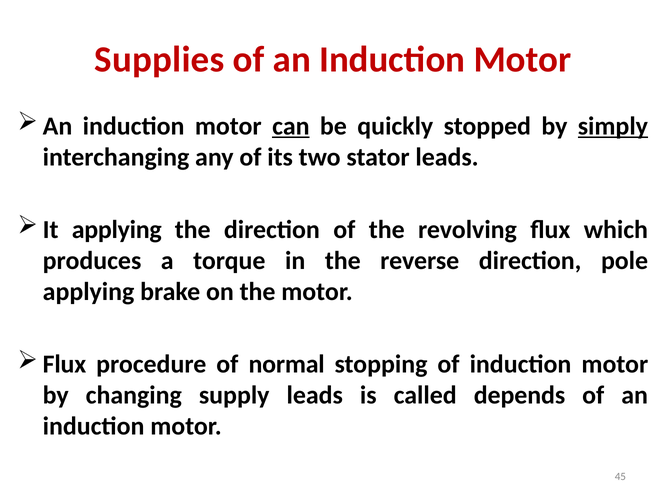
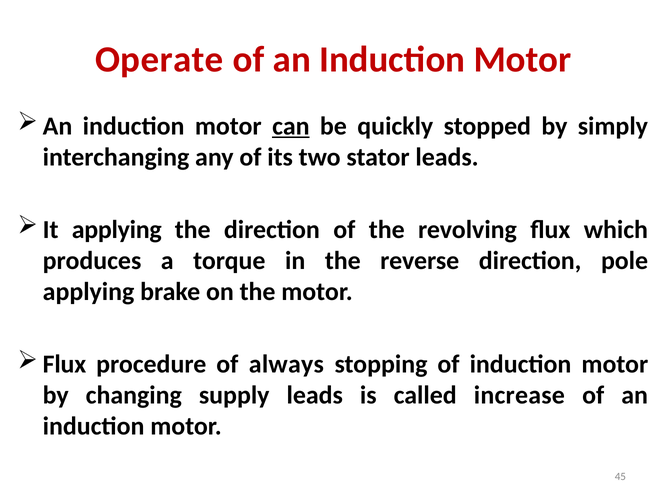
Supplies: Supplies -> Operate (159, 60)
simply underline: present -> none (613, 126)
normal: normal -> always (286, 365)
depends: depends -> increase (519, 396)
